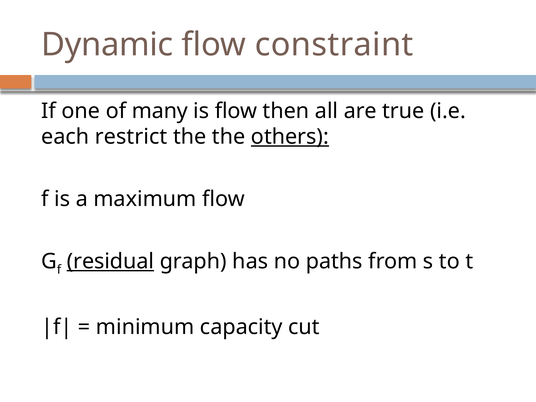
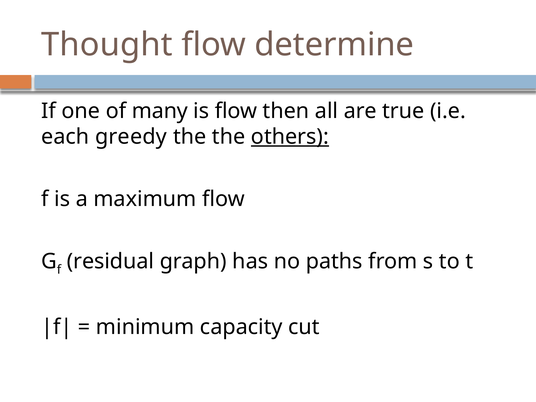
Dynamic: Dynamic -> Thought (107, 45)
constraint: constraint -> determine (334, 45)
restrict: restrict -> greedy (131, 137)
residual underline: present -> none (110, 261)
